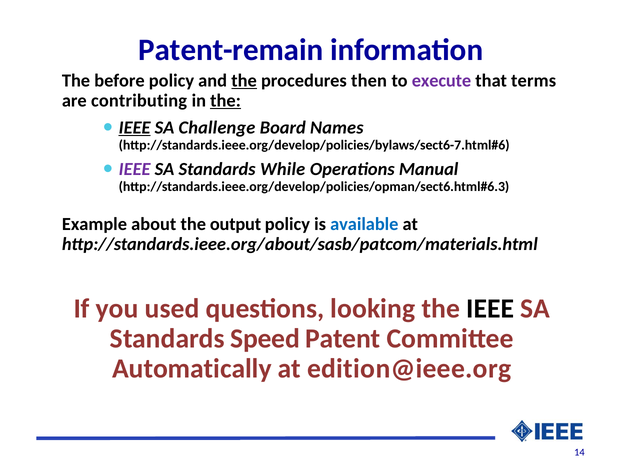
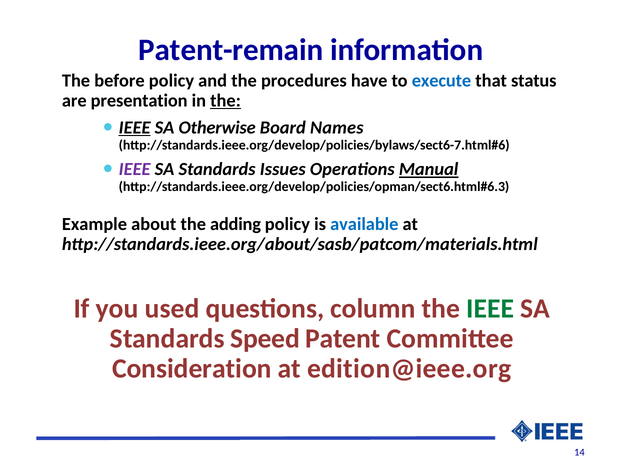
the underline: present -> none (244, 81)
then: then -> have (369, 81)
execute colour: purple -> blue (442, 81)
terms: terms -> status (534, 81)
contributing: contributing -> presentation (139, 101)
Challenge: Challenge -> Otherwise (217, 127)
While: While -> Issues (283, 169)
Manual underline: none -> present (429, 169)
output: output -> adding (236, 224)
looking: looking -> column (373, 308)
IEEE colour: black -> green (490, 308)
Automatically: Automatically -> Consideration (192, 368)
